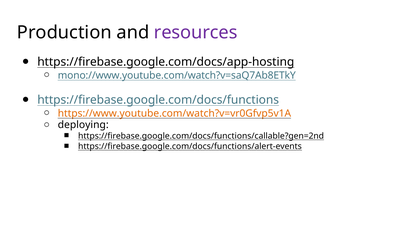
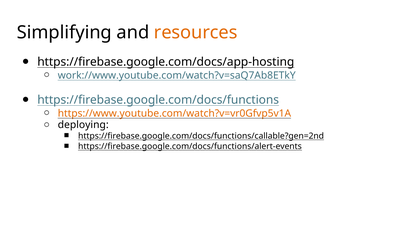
Production: Production -> Simplifying (64, 33)
resources colour: purple -> orange (196, 33)
mono://www.youtube.com/watch?v=saQ7Ab8ETkY: mono://www.youtube.com/watch?v=saQ7Ab8ETkY -> work://www.youtube.com/watch?v=saQ7Ab8ETkY (177, 76)
